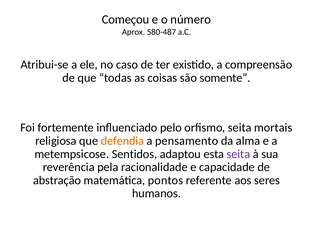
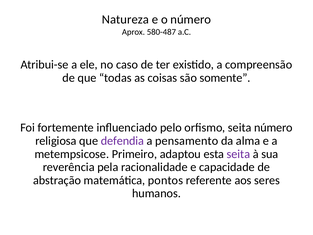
Começou: Começou -> Natureza (125, 19)
seita mortais: mortais -> número (273, 128)
defendia colour: orange -> purple (122, 141)
Sentidos: Sentidos -> Primeiro (134, 154)
